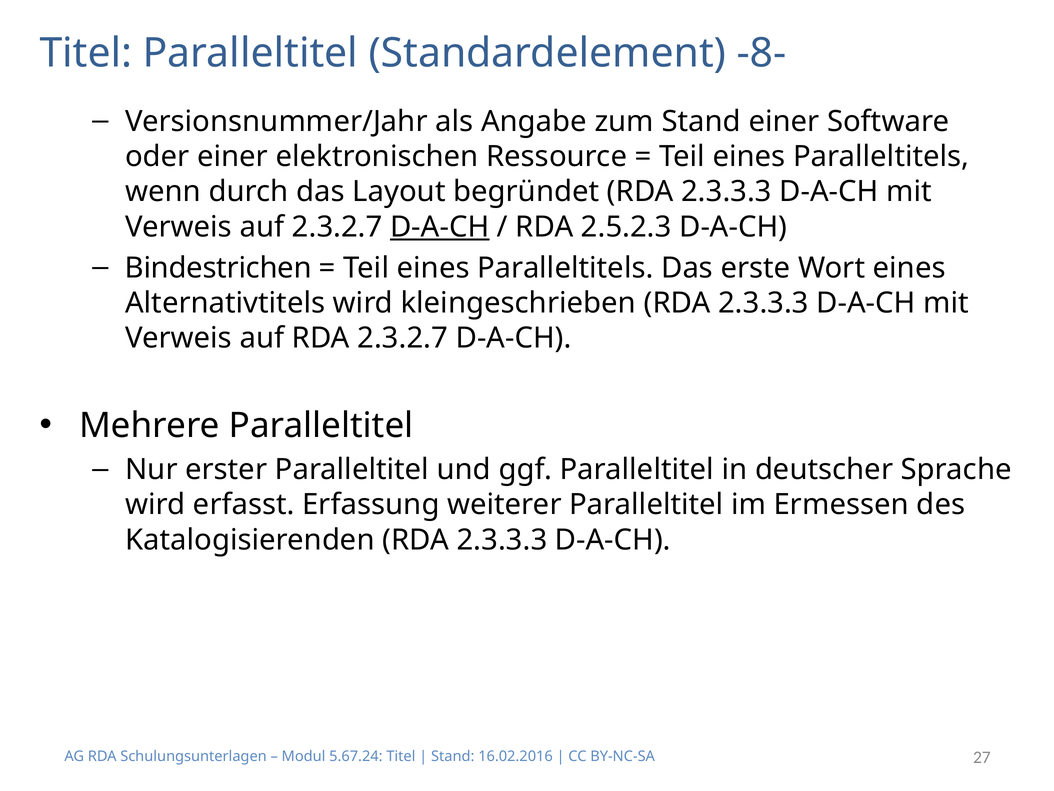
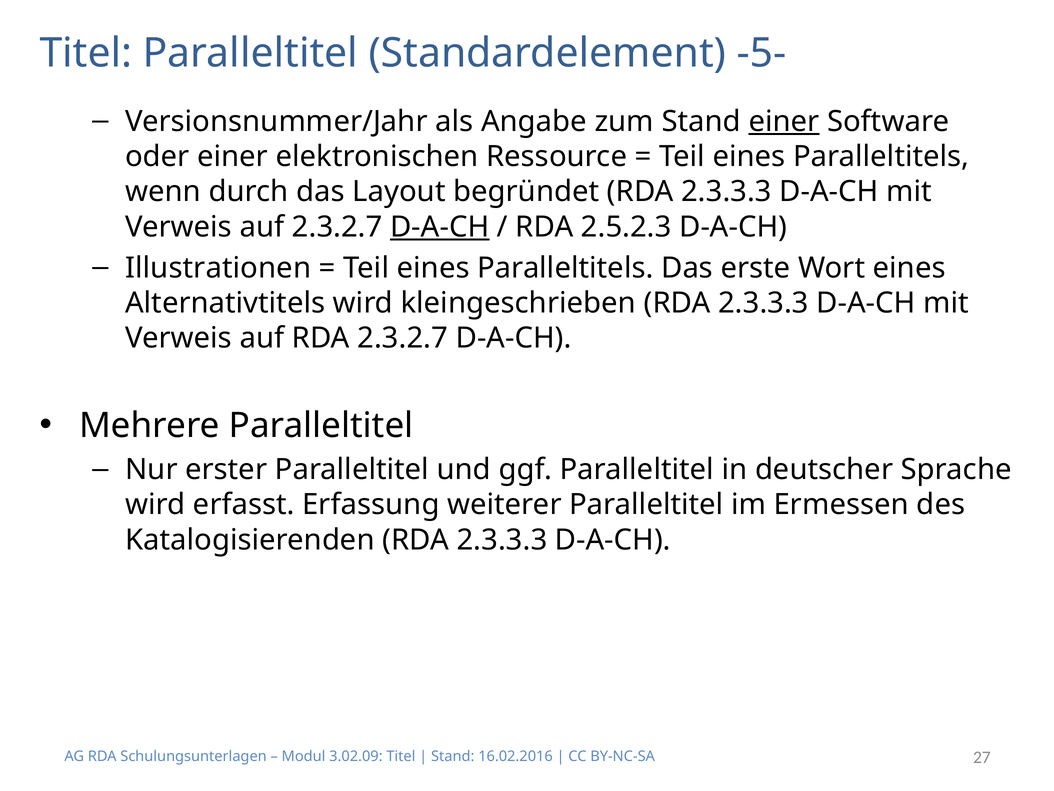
-8-: -8- -> -5- (762, 53)
einer underline: none -> present (784, 121)
Bindestrichen: Bindestrichen -> Illustrationen (218, 268)
5.67.24: 5.67.24 -> 3.02.09 (356, 756)
